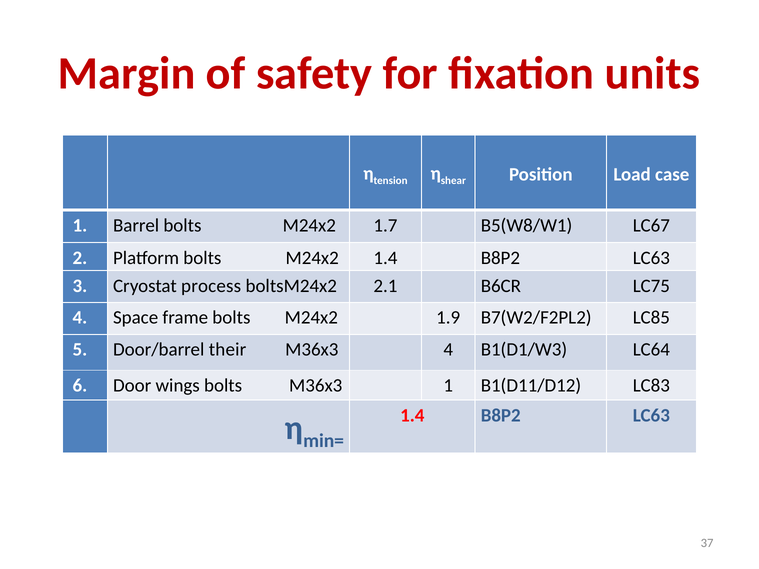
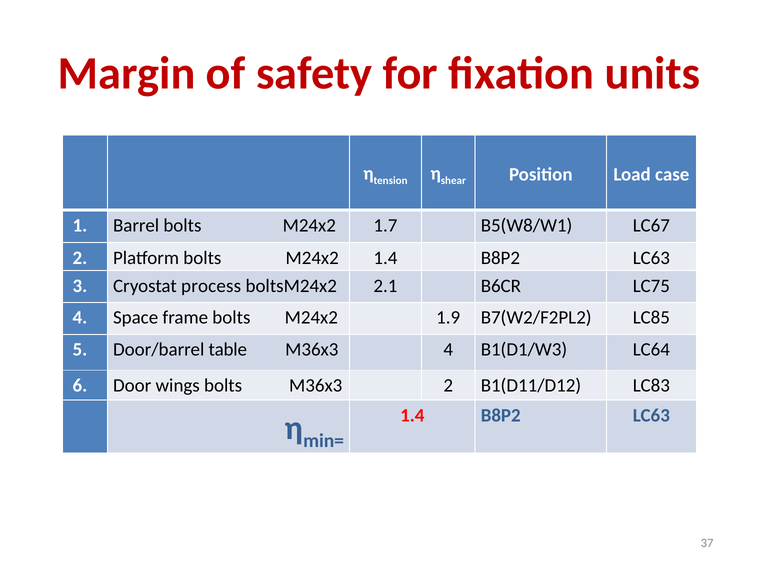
their: their -> table (228, 350)
M36x3 1: 1 -> 2 (448, 386)
